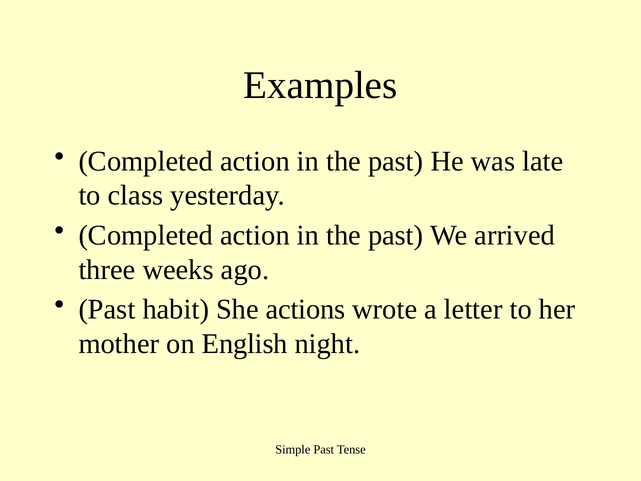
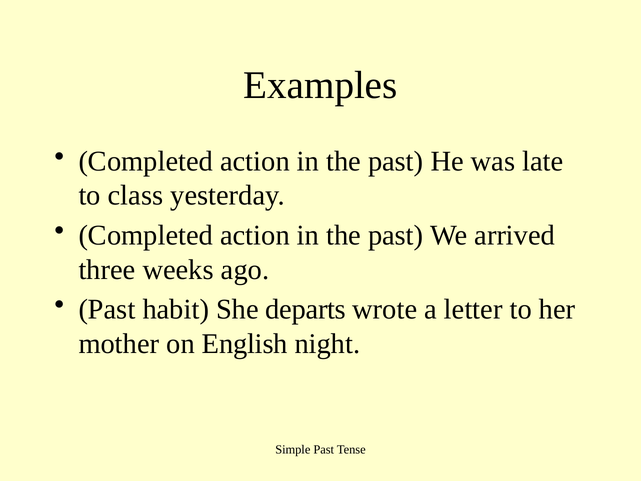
actions: actions -> departs (306, 309)
